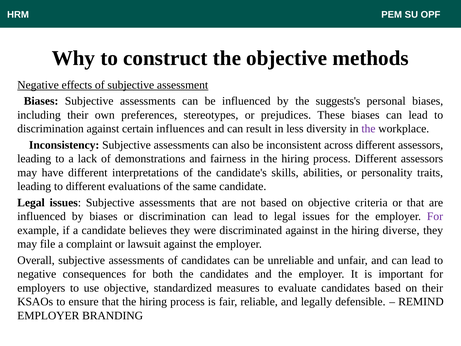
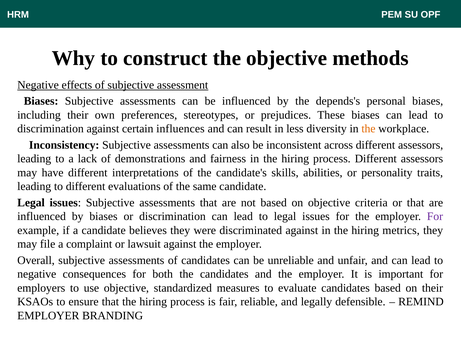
suggests's: suggests's -> depends's (338, 101)
the colour: purple -> orange (368, 129)
diverse: diverse -> metrics (401, 230)
